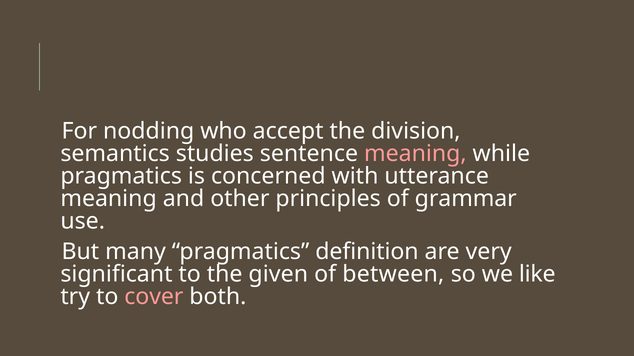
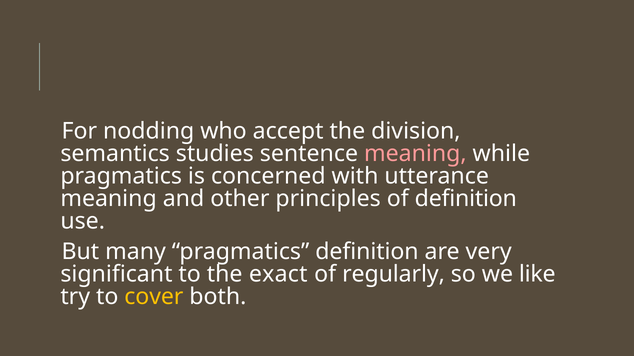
of grammar: grammar -> definition (466, 199)
given: given -> exact (278, 275)
between: between -> regularly (393, 275)
cover colour: pink -> yellow (154, 297)
